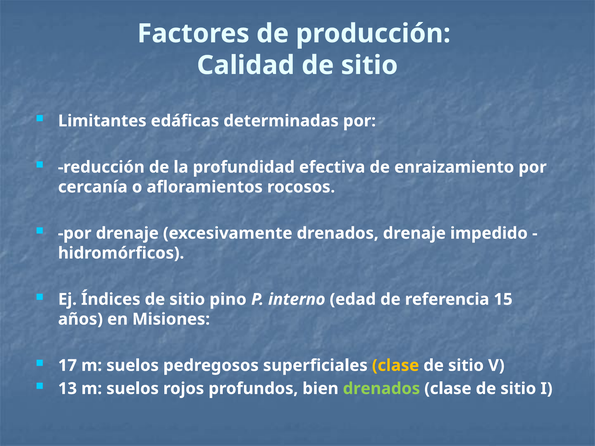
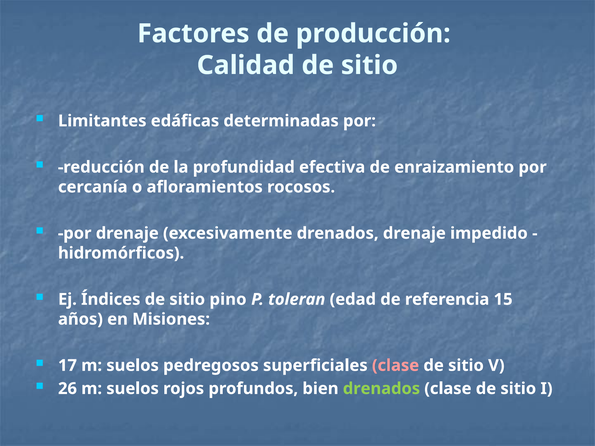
interno: interno -> toleran (297, 300)
clase colour: yellow -> pink (396, 366)
13: 13 -> 26 (67, 389)
